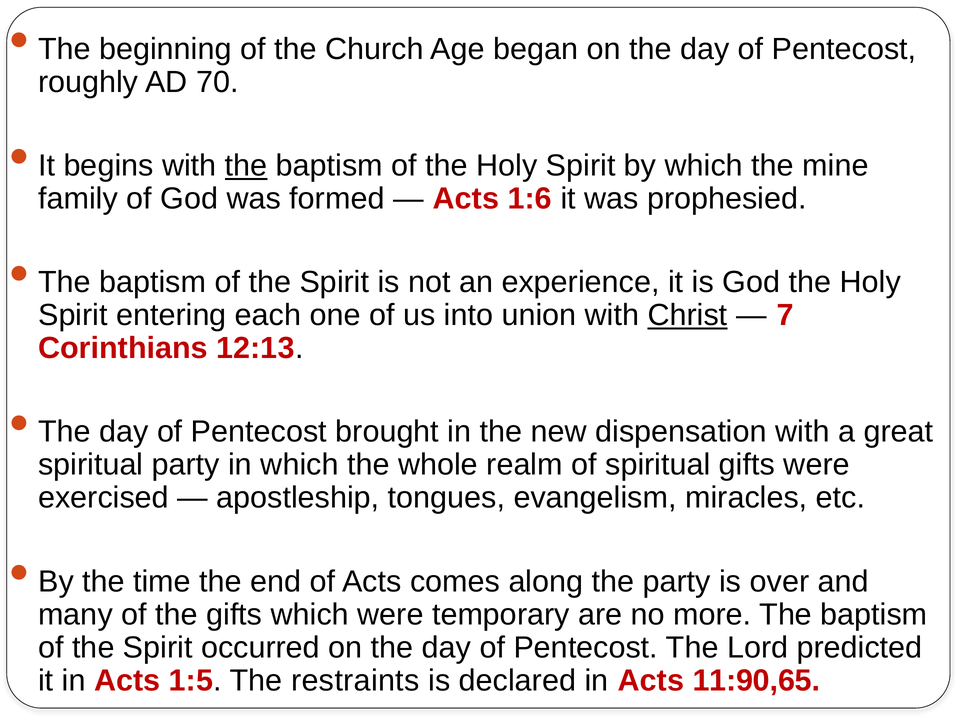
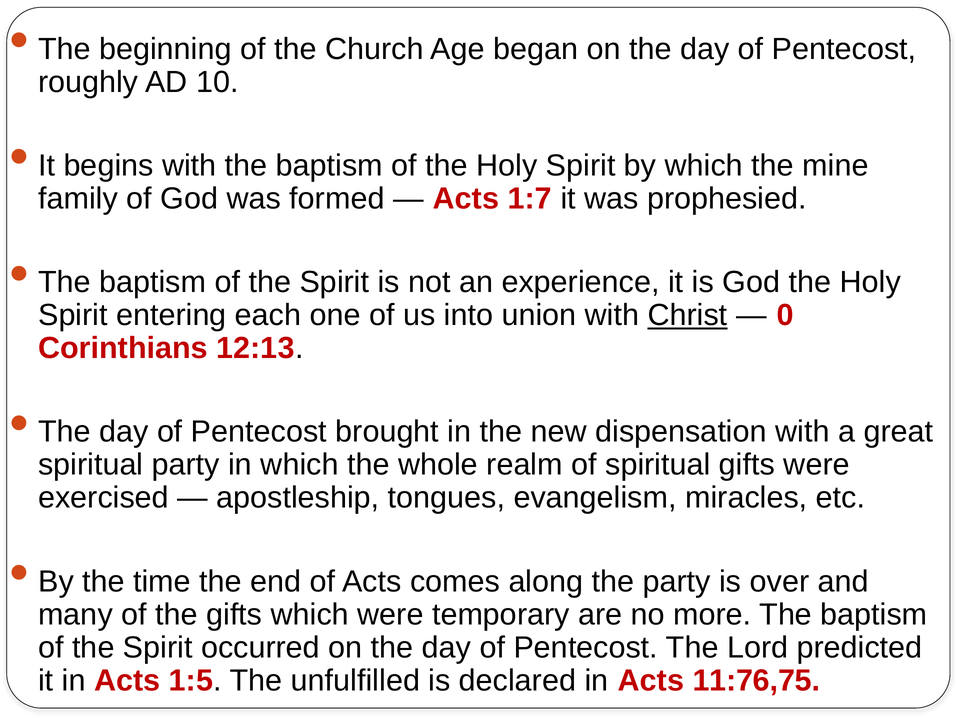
70: 70 -> 10 (217, 82)
the underline: present -> none (246, 166)
1:6: 1:6 -> 1:7 (530, 199)
7: 7 -> 0 (785, 315)
restraints: restraints -> unfulfilled (355, 680)
11:90,65: 11:90,65 -> 11:76,75 (756, 680)
